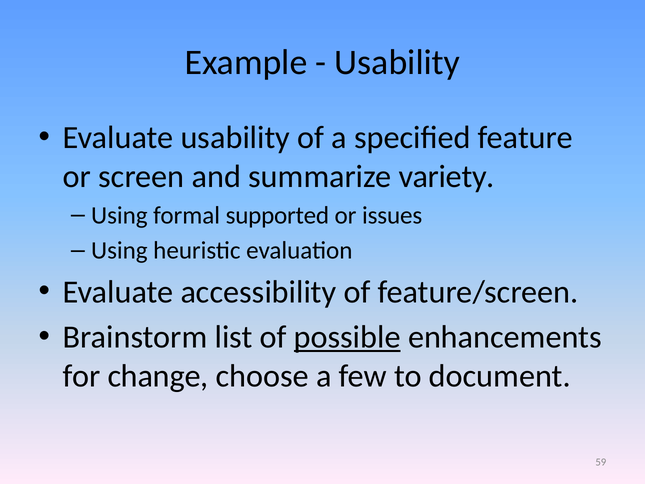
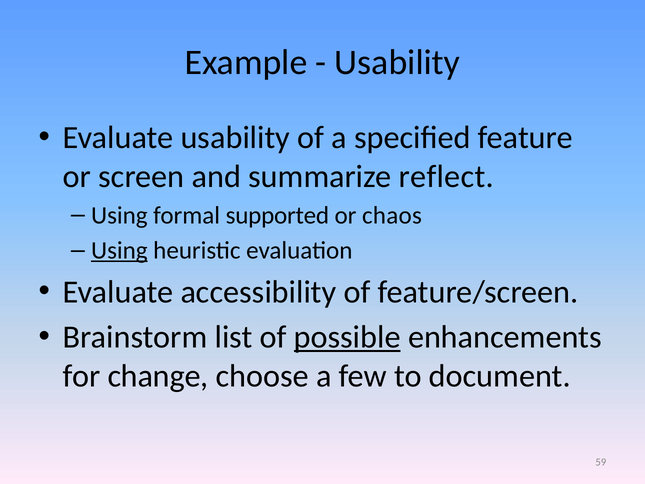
variety: variety -> reflect (446, 176)
issues: issues -> chaos (392, 215)
Using underline: none -> present (119, 250)
